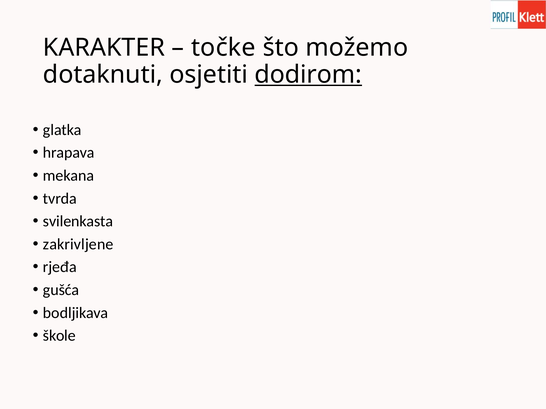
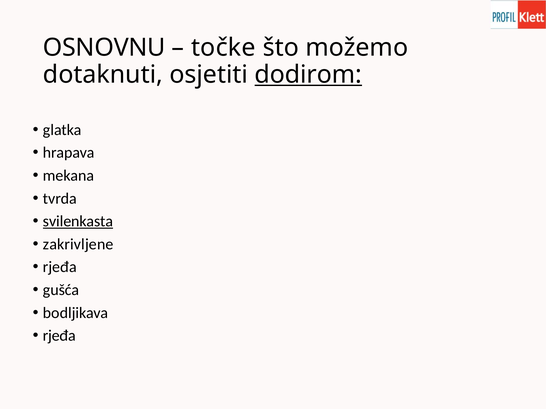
KARAKTER: KARAKTER -> OSNOVNU (104, 48)
svilenkasta underline: none -> present (78, 222)
škole: škole -> rjeđa (59, 336)
